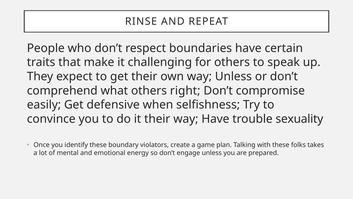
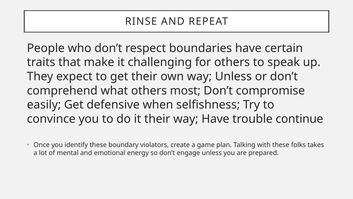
right: right -> most (185, 90)
sexuality: sexuality -> continue (299, 119)
